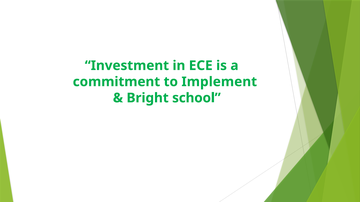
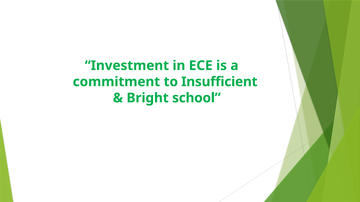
Implement: Implement -> Insufficient (219, 82)
